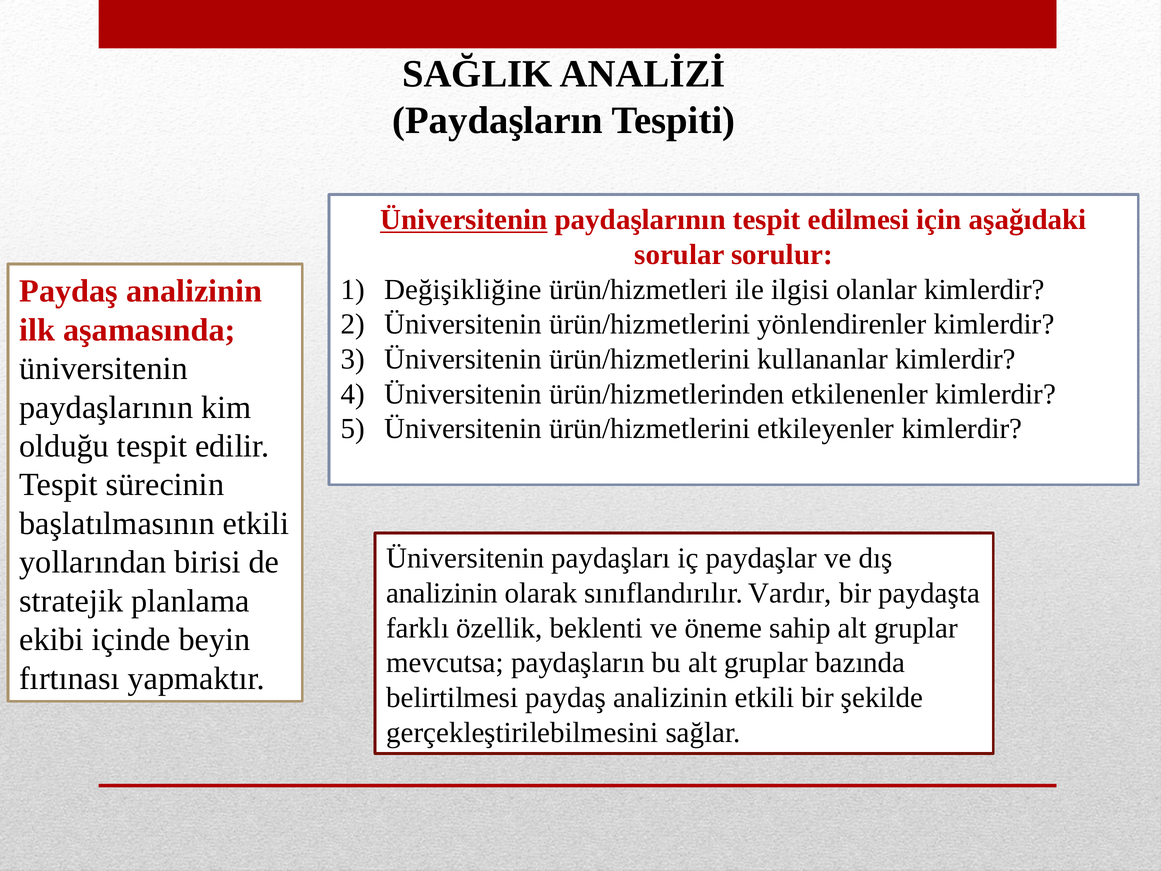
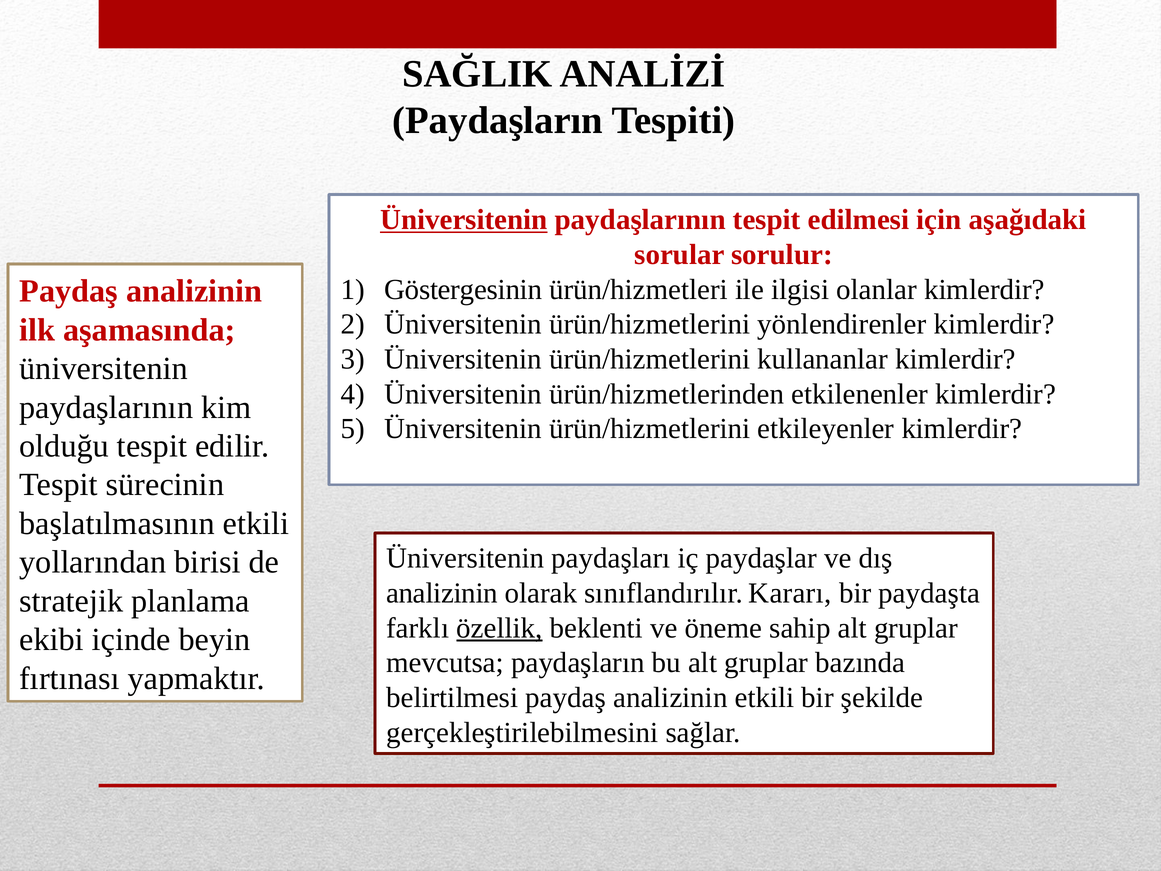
Değişikliğine: Değişikliğine -> Göstergesinin (463, 289)
Vardır: Vardır -> Kararı (790, 593)
özellik underline: none -> present (499, 628)
